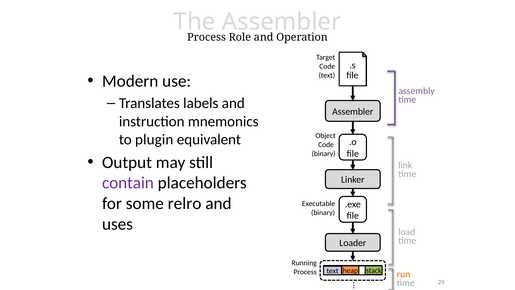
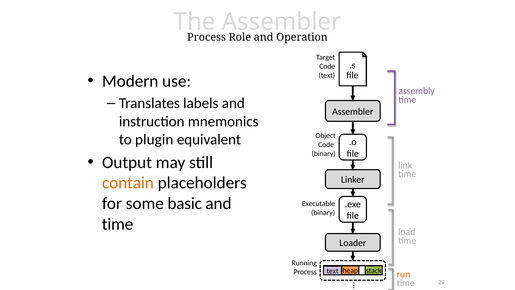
contain colour: purple -> orange (128, 183)
relro: relro -> basic (185, 203)
uses: uses -> time (118, 224)
